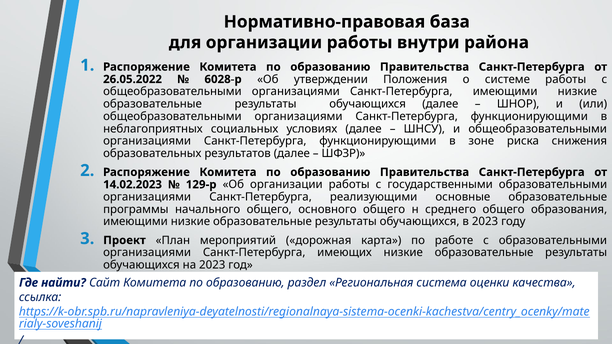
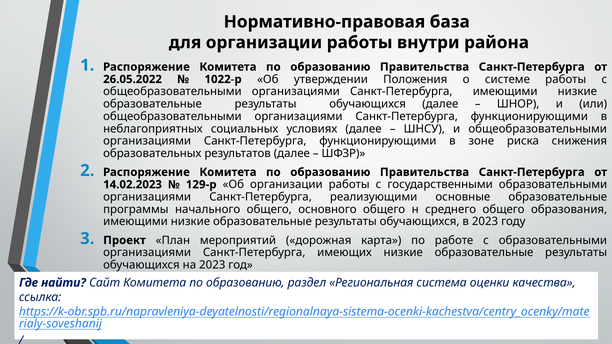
6028-р: 6028-р -> 1022-р (223, 79)
